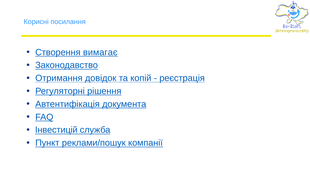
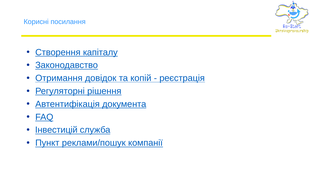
вимагає: вимагає -> капіталу (100, 52)
